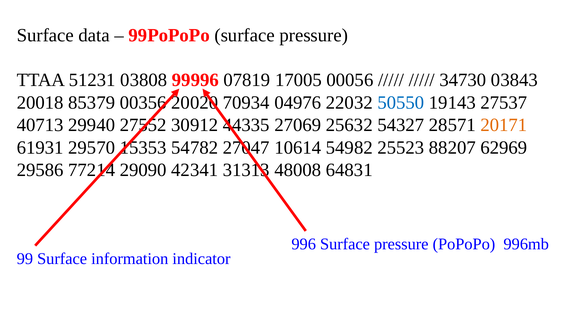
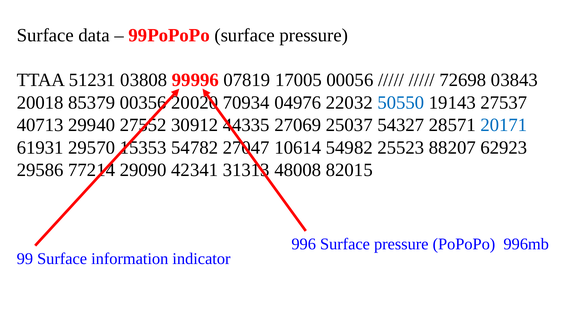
34730: 34730 -> 72698 (463, 80)
25632: 25632 -> 25037 (349, 125)
20171 colour: orange -> blue (504, 125)
62969: 62969 -> 62923 (504, 148)
64831: 64831 -> 82015 (349, 170)
